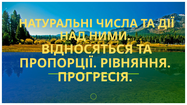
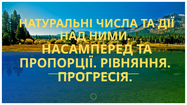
ВІДНОСЯТЬСЯ: ВІДНОСЯТЬСЯ -> НАСАМПЕРЕД (87, 49)
